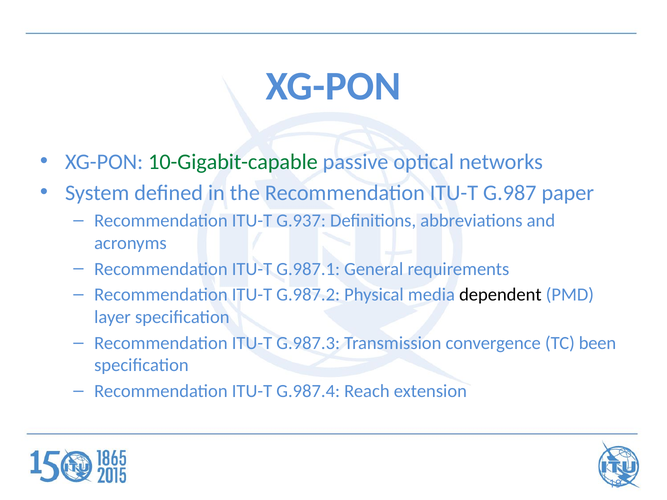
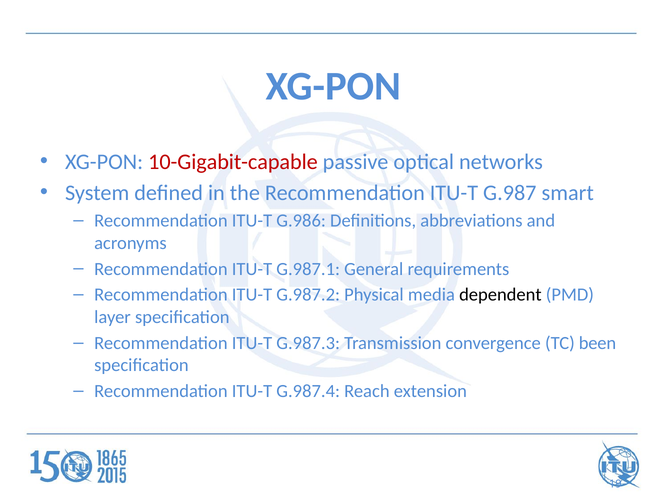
10-Gigabit-capable colour: green -> red (233, 162)
paper: paper -> smart (568, 193)
G.937: G.937 -> G.986 (301, 221)
